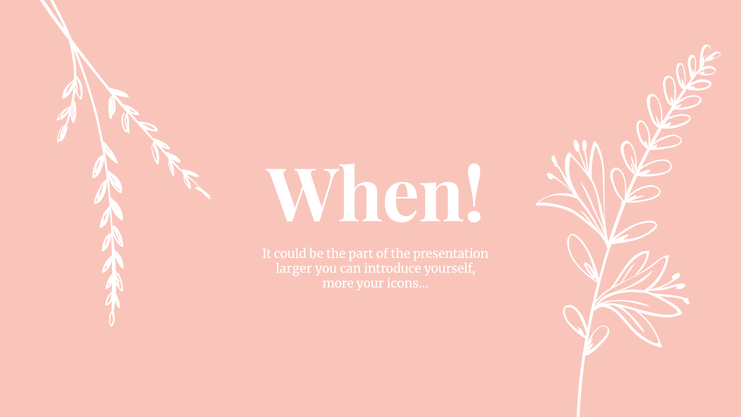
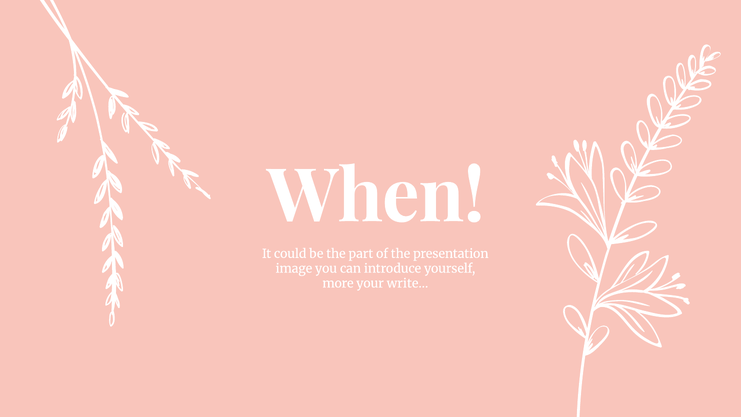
larger: larger -> image (294, 269)
icons: icons -> write (407, 283)
